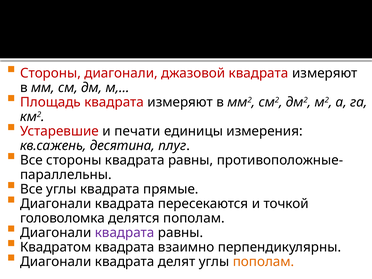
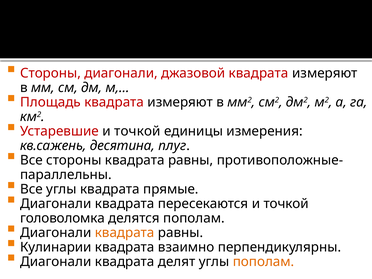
Устаревшие и печати: печати -> точкой (137, 131)
квадрата colour: purple -> orange (125, 233)
Квадратом: Квадратом -> Кулинарии (56, 247)
